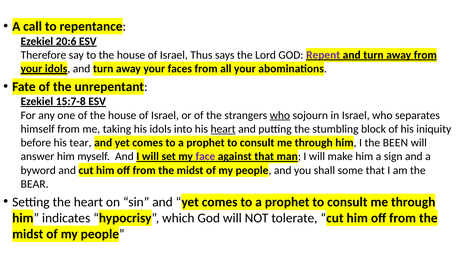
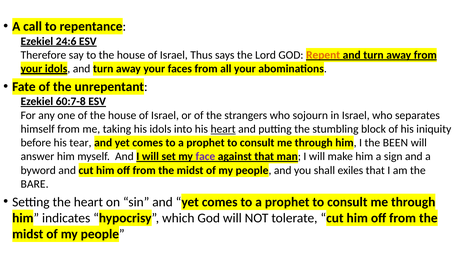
20:6: 20:6 -> 24:6 (66, 41)
Repent colour: purple -> orange (323, 55)
15:7-8: 15:7-8 -> 60:7-8 (71, 102)
who underline: present -> none (280, 115)
some: some -> exiles (350, 170)
BEAR: BEAR -> BARE (35, 184)
